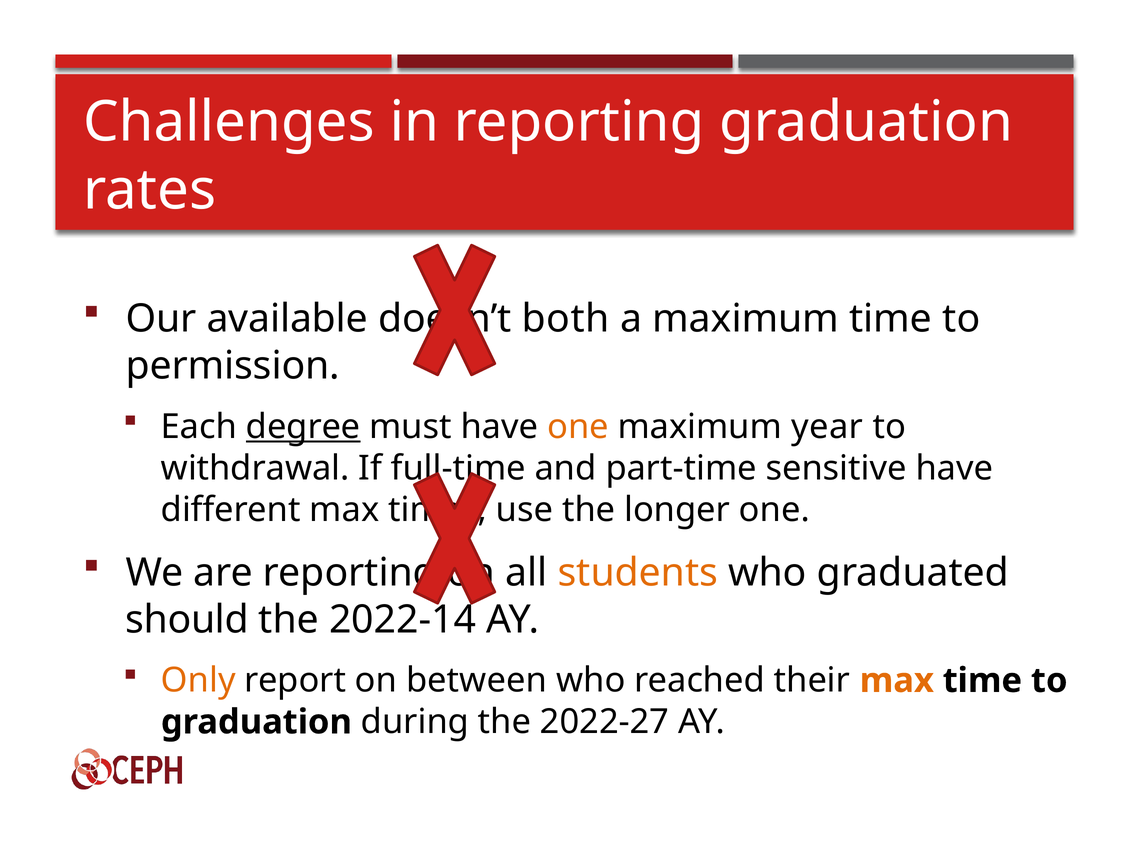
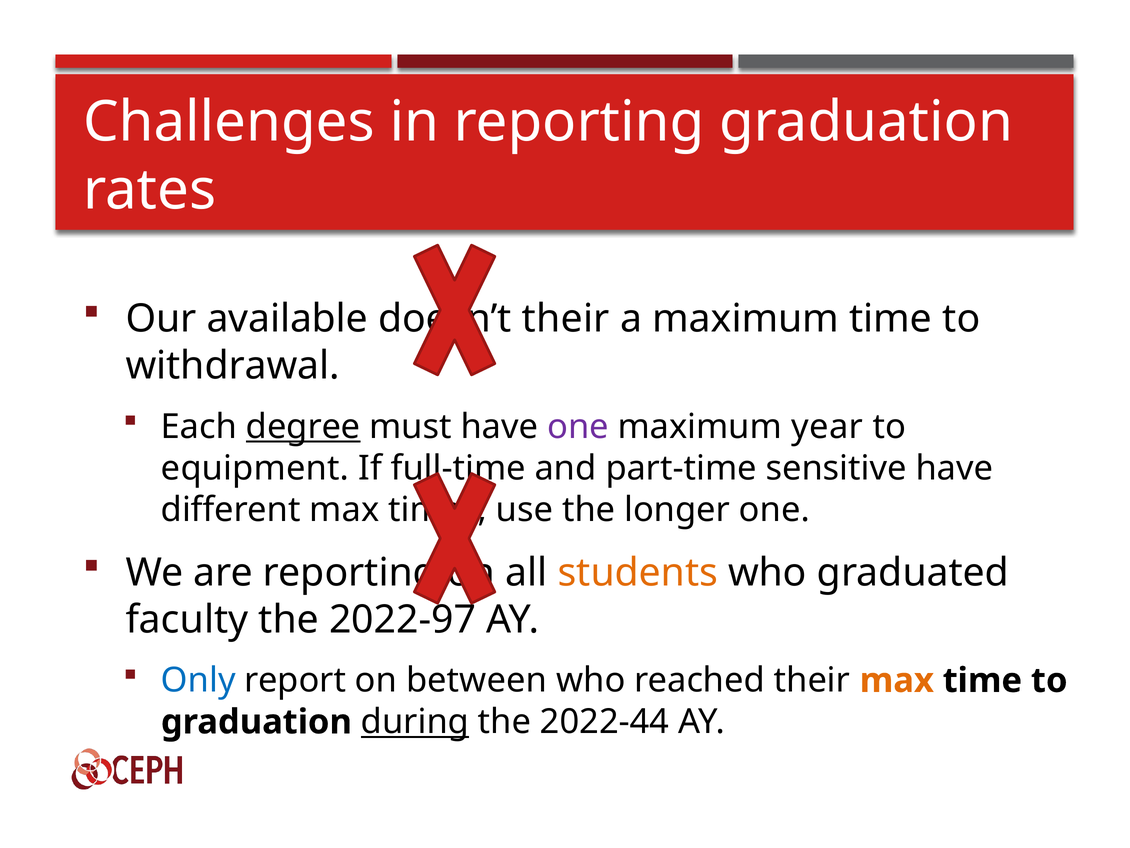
both: both -> their (566, 319)
permission: permission -> withdrawal (233, 366)
one colour: orange -> purple (578, 427)
withdrawal: withdrawal -> equipment (255, 468)
should: should -> faculty (187, 619)
2022-14: 2022-14 -> 2022-97 (403, 619)
Only colour: orange -> blue (198, 680)
during underline: none -> present (415, 722)
2022-27: 2022-27 -> 2022-44 (605, 722)
